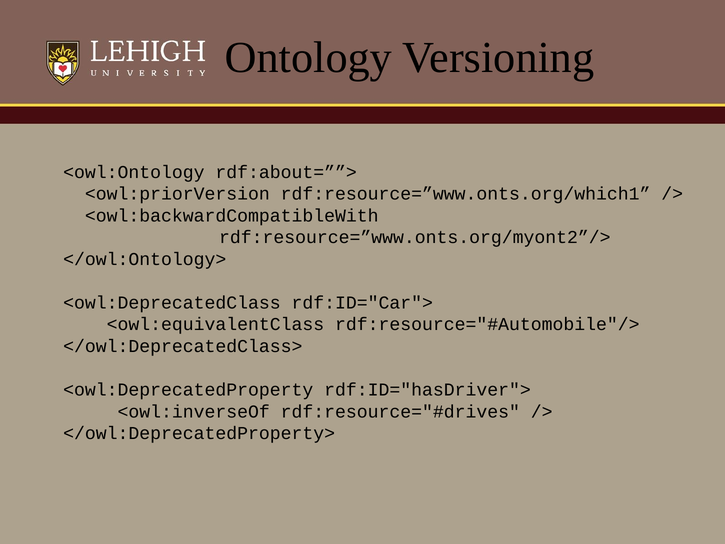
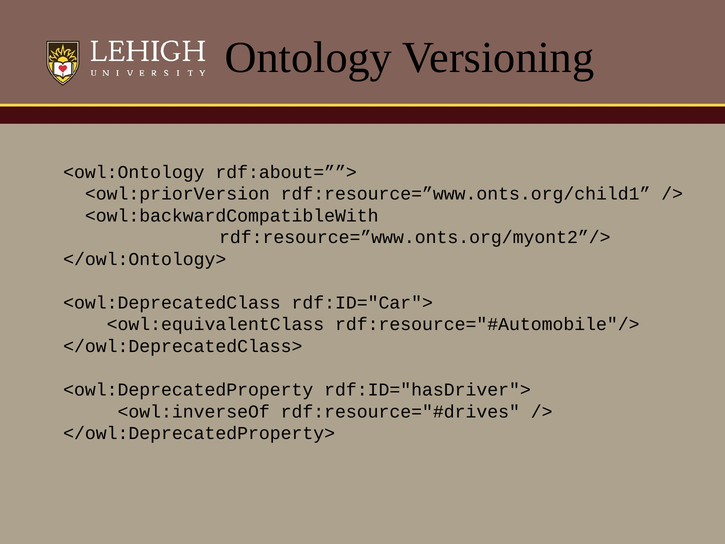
rdf:resource=”www.onts.org/which1: rdf:resource=”www.onts.org/which1 -> rdf:resource=”www.onts.org/child1 (466, 194)
